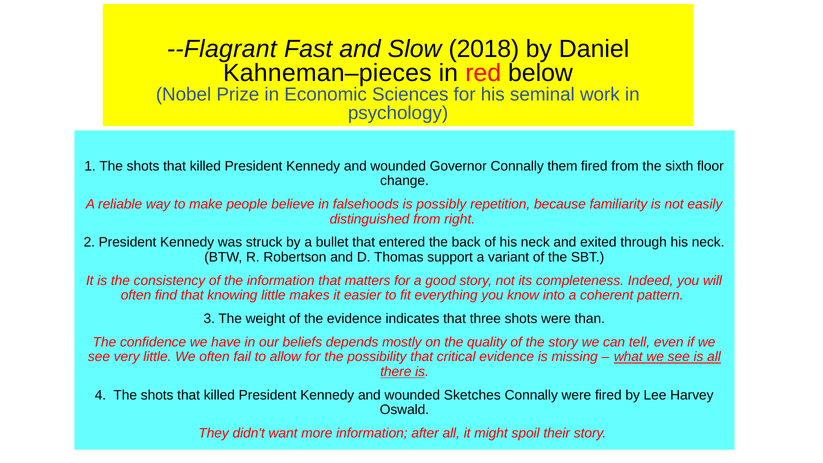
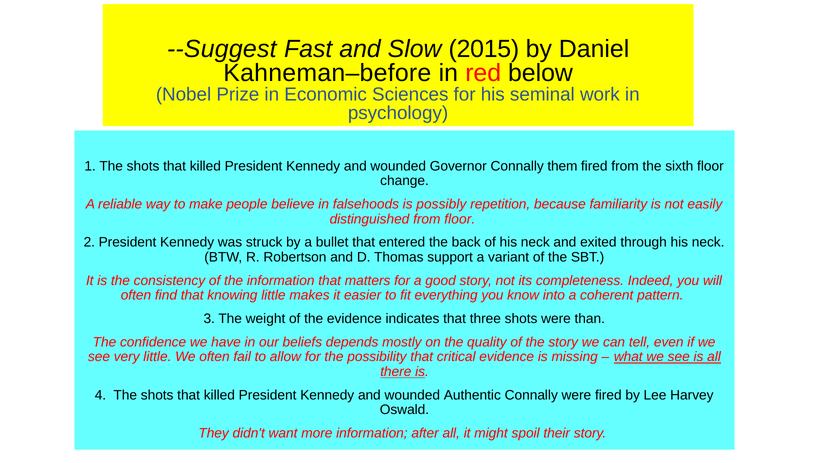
--Flagrant: --Flagrant -> --Suggest (222, 49)
2018: 2018 -> 2015 (484, 49)
Kahneman–pieces: Kahneman–pieces -> Kahneman–before (327, 73)
from right: right -> floor (460, 219)
Sketches: Sketches -> Authentic (472, 395)
